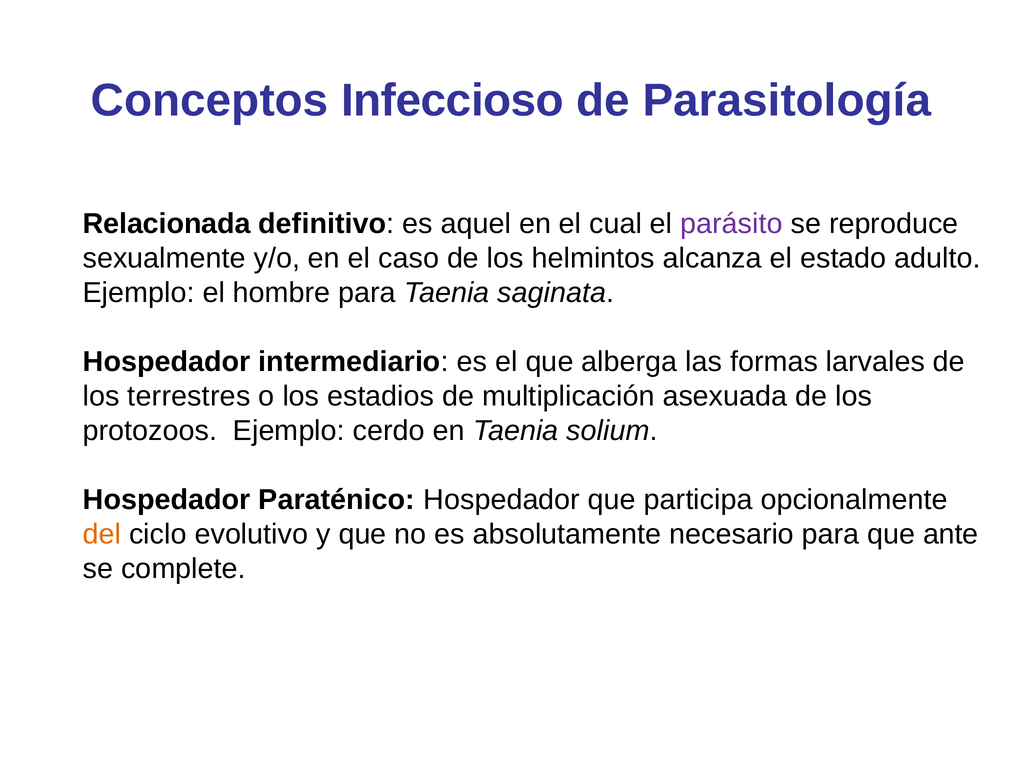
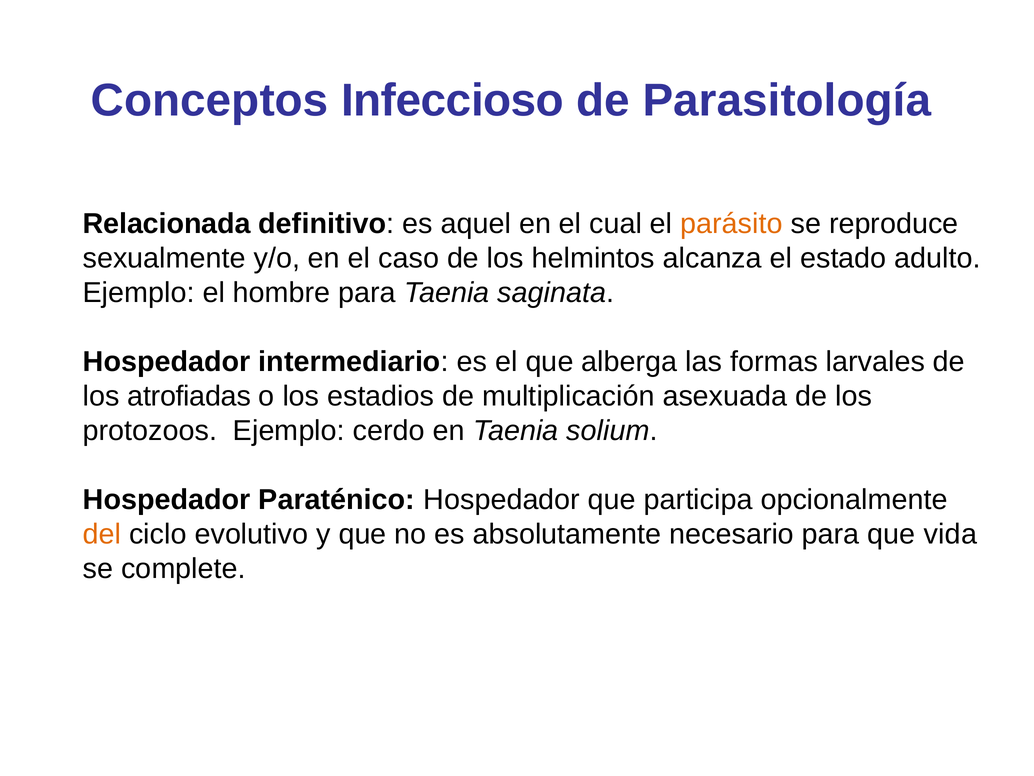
parásito colour: purple -> orange (732, 224)
terrestres: terrestres -> atrofiadas (189, 396)
ante: ante -> vida (950, 534)
